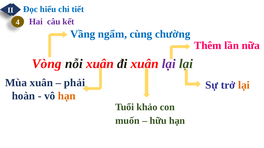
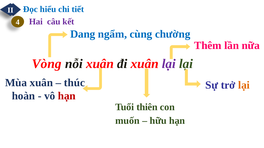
Vầng: Vầng -> Dang (83, 34)
phải: phải -> thúc (75, 83)
hạn colour: orange -> red (67, 96)
khảo: khảo -> thiên (147, 107)
